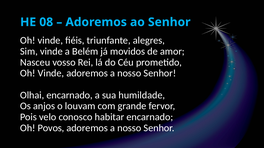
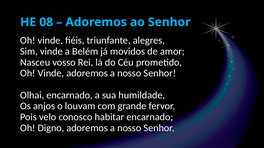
Povos: Povos -> Digno (51, 128)
